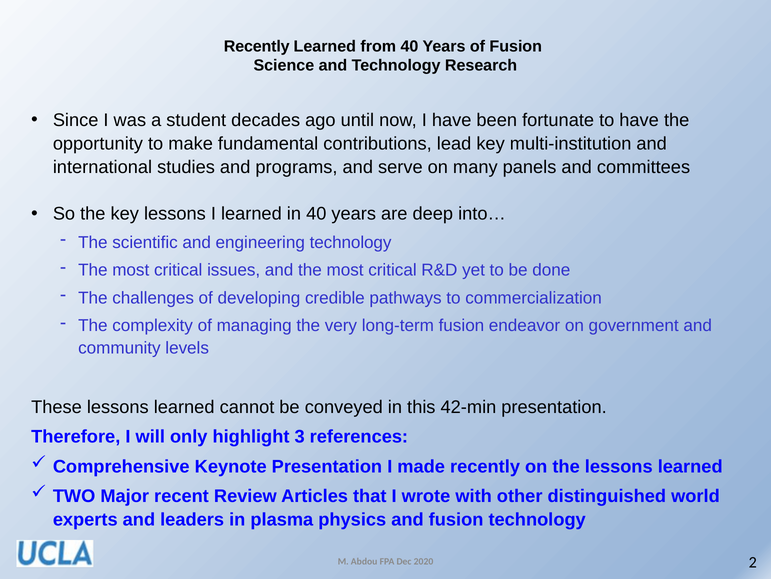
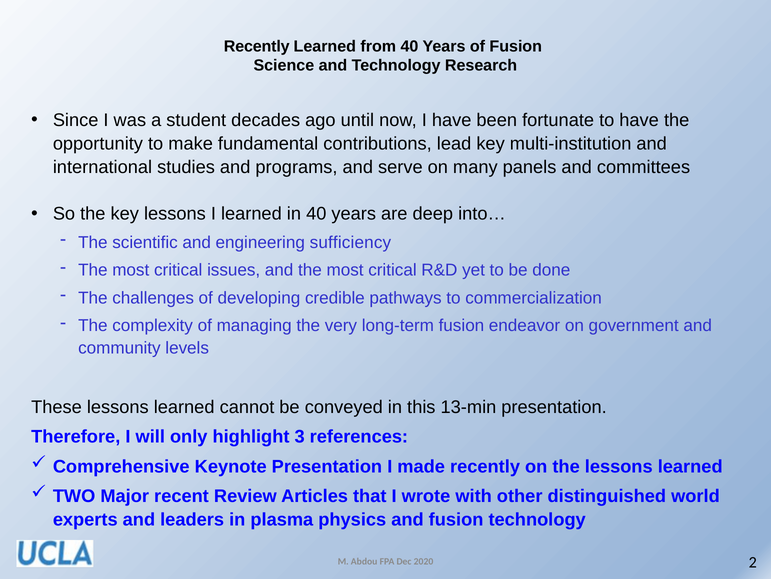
engineering technology: technology -> sufficiency (350, 242)
42-min: 42-min -> 13-min (468, 407)
